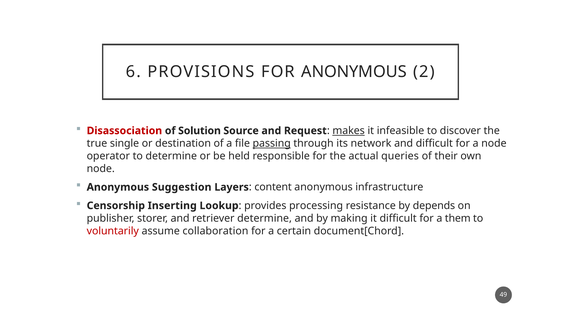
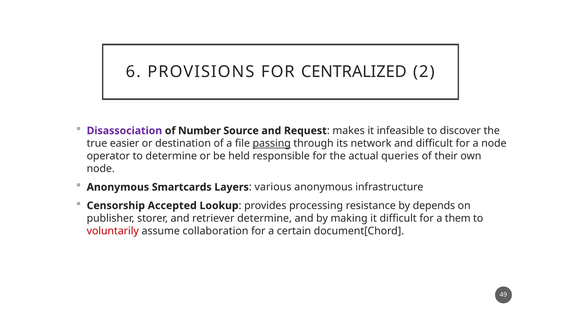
FOR ANONYMOUS: ANONYMOUS -> CENTRALIZED (354, 72)
Disassociation colour: red -> purple (124, 131)
Solution: Solution -> Number (199, 131)
makes underline: present -> none (349, 131)
single: single -> easier (125, 143)
Suggestion: Suggestion -> Smartcards (182, 187)
content: content -> various (273, 187)
Inserting: Inserting -> Accepted (172, 205)
